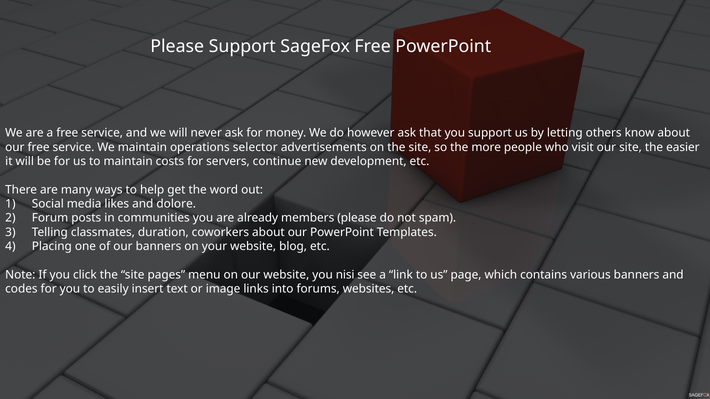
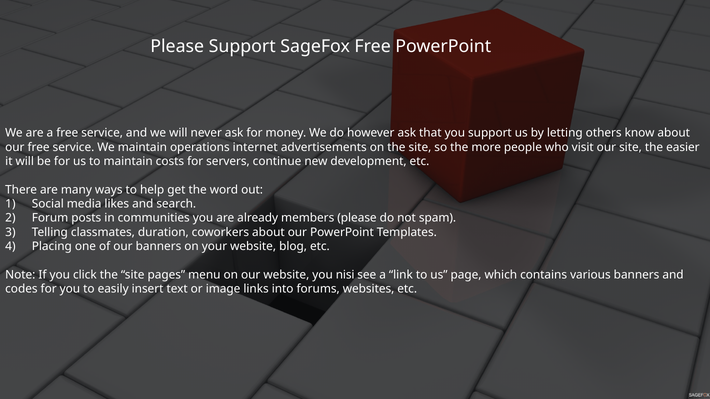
selector: selector -> internet (255, 147)
dolore: dolore -> search (176, 204)
